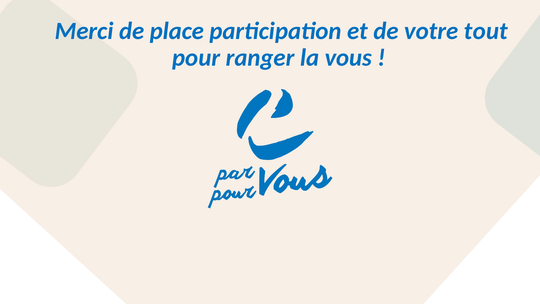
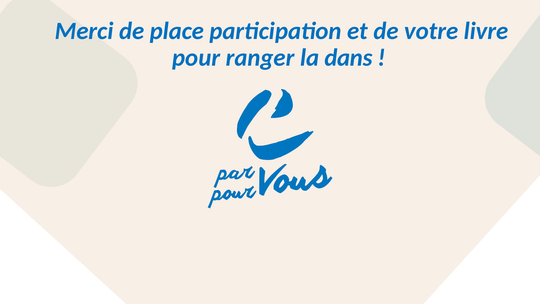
tout: tout -> livre (486, 31)
vous: vous -> dans (348, 58)
